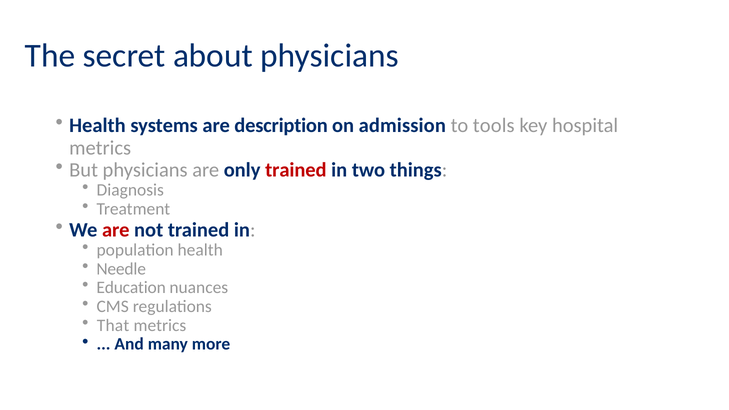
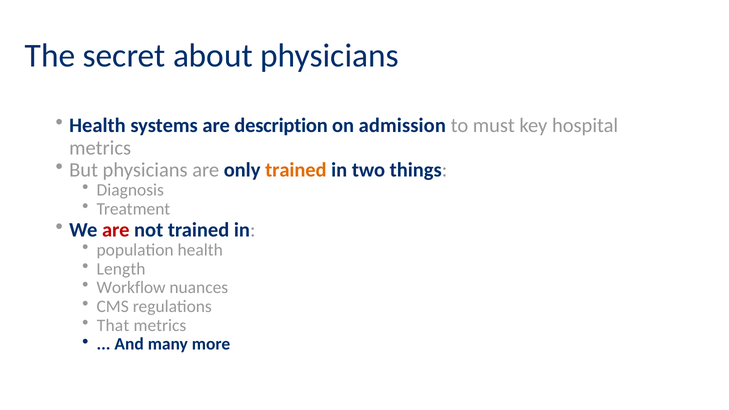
tools: tools -> must (494, 126)
trained colour: red -> orange (296, 170)
Needle: Needle -> Length (121, 269)
Education: Education -> Workflow (131, 288)
